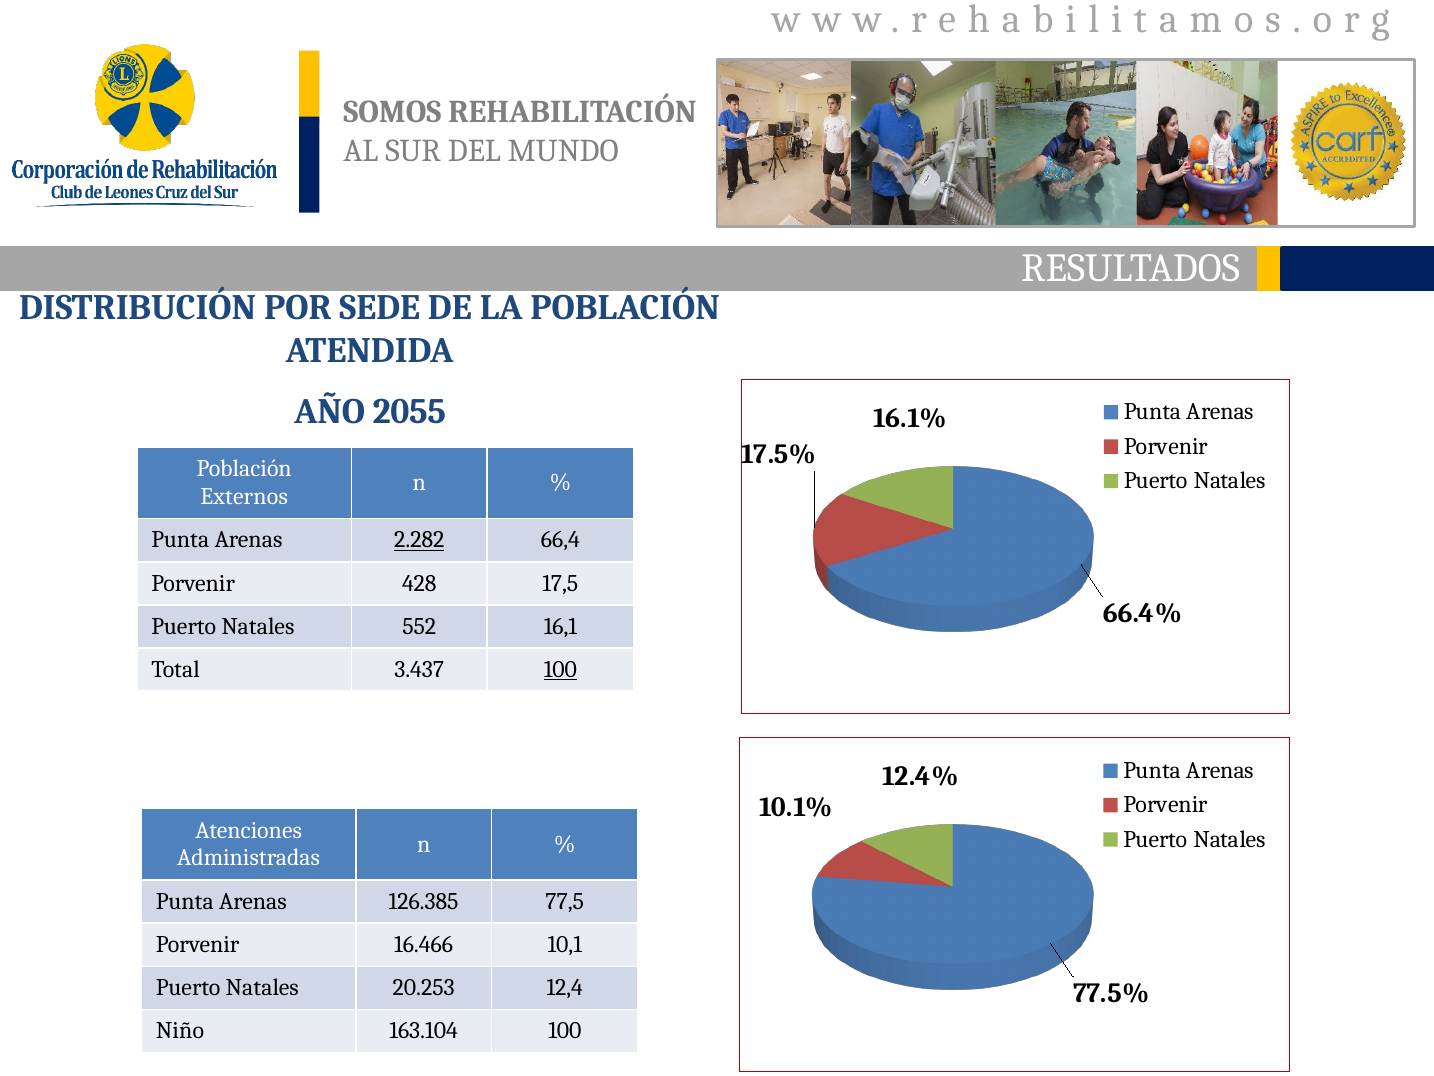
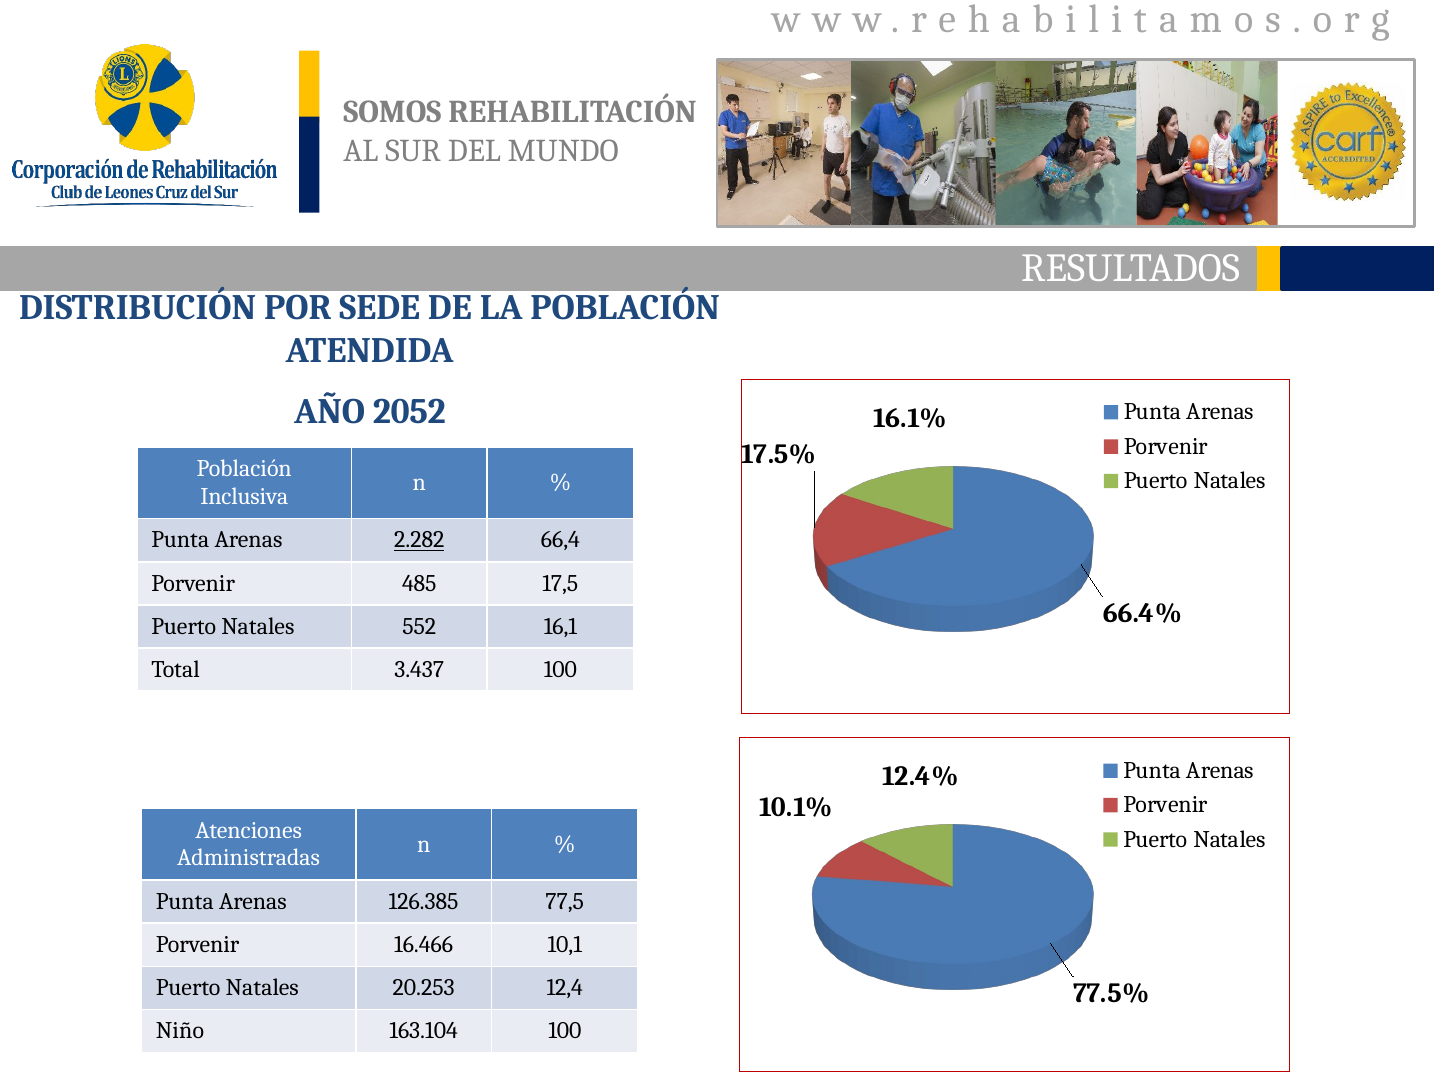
2055: 2055 -> 2052 (409, 412)
Externos: Externos -> Inclusiva (244, 496)
428: 428 -> 485 (419, 583)
100 underline: present -> none (560, 669)
